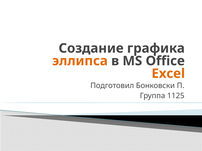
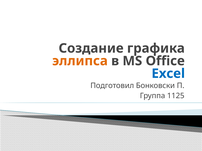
Excel colour: orange -> blue (168, 74)
